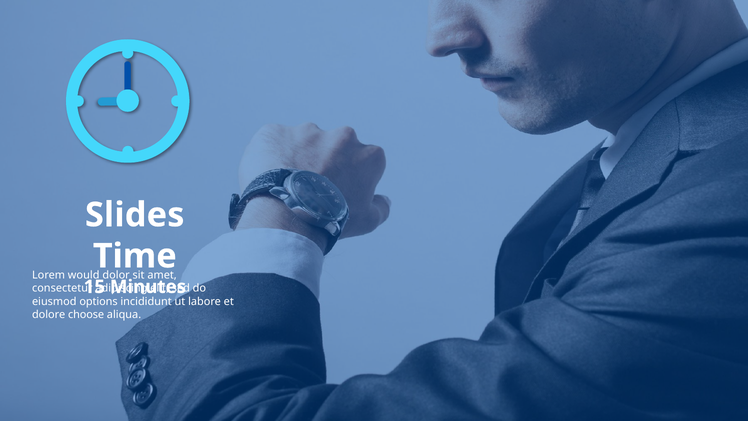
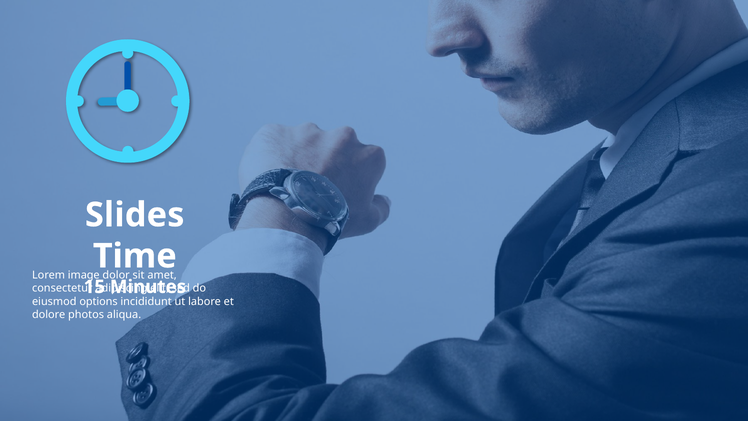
would: would -> image (84, 275)
choose: choose -> photos (86, 314)
